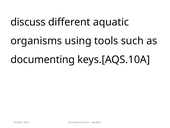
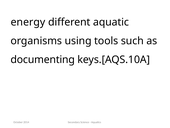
discuss: discuss -> energy (28, 22)
